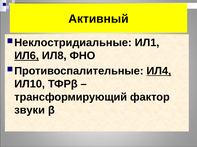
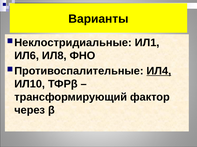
Активный: Активный -> Варианты (98, 19)
ИЛ6 underline: present -> none (27, 56)
звуки: звуки -> через (30, 111)
